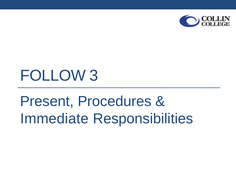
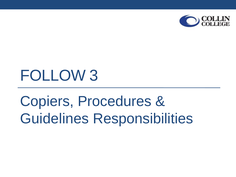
Present: Present -> Copiers (47, 101)
Immediate: Immediate -> Guidelines (54, 119)
